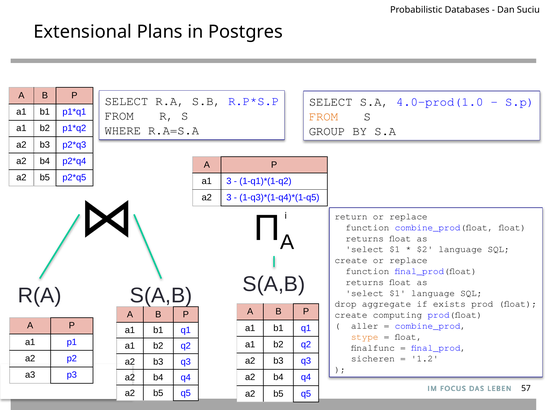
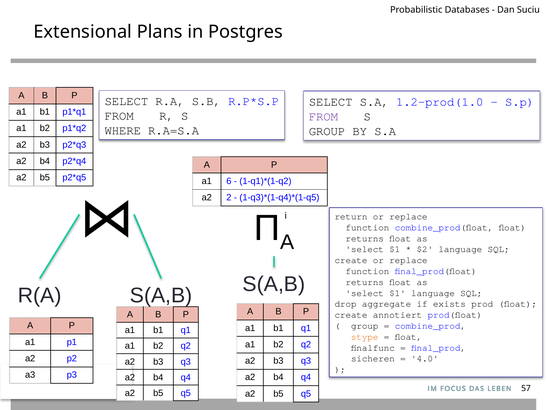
4.0-prod(1.0: 4.0-prod(1.0 -> 1.2-prod(1.0 (440, 102)
FROM colour: orange -> purple (323, 117)
a1 3: 3 -> 6 (229, 181)
a2 3: 3 -> 2 (229, 198)
computing: computing -> annotiert (397, 315)
aller: aller -> group (365, 326)
1.2: 1.2 -> 4.0 (425, 359)
